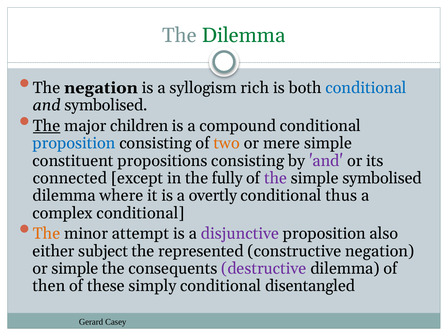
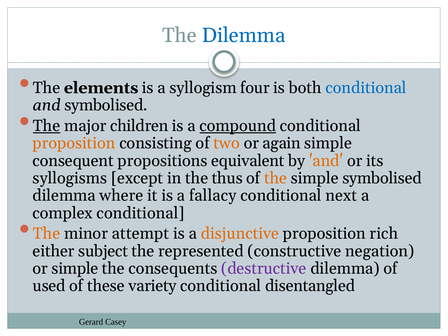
Dilemma colour: green -> blue (244, 35)
The negation: negation -> elements (101, 88)
rich: rich -> four (255, 88)
compound underline: none -> present (238, 126)
proposition colour: blue -> orange (74, 143)
mere: mere -> again (282, 143)
constituent: constituent -> consequent (73, 161)
propositions consisting: consisting -> equivalent (248, 161)
and colour: purple -> orange (326, 161)
connected: connected -> syllogisms (70, 178)
fully: fully -> thus (227, 178)
the colour: purple -> orange (276, 178)
overtly: overtly -> fallacy (213, 196)
thus: thus -> next (341, 196)
disjunctive colour: purple -> orange (240, 234)
also: also -> rich (384, 234)
then: then -> used (49, 286)
simply: simply -> variety (153, 286)
